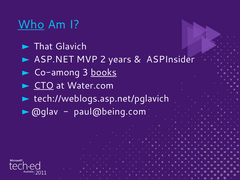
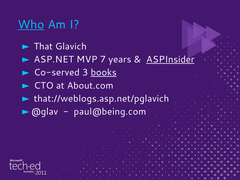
2: 2 -> 7 (103, 59)
ASPInsider underline: none -> present (170, 59)
Co-among: Co-among -> Co-served (57, 73)
CTO underline: present -> none (44, 86)
Water.com: Water.com -> About.com (90, 86)
tech://weblogs.asp.net/pglavich: tech://weblogs.asp.net/pglavich -> that://weblogs.asp.net/pglavich (101, 99)
